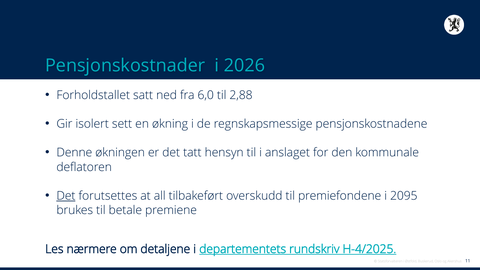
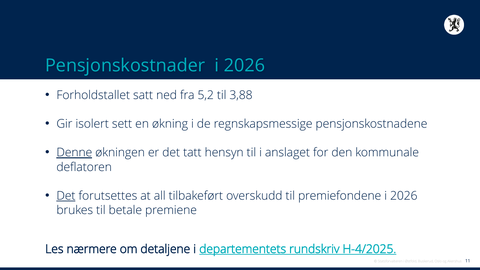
6,0: 6,0 -> 5,2 (206, 95)
2,88: 2,88 -> 3,88 (241, 95)
Denne underline: none -> present (74, 153)
premiefondene i 2095: 2095 -> 2026 (404, 196)
